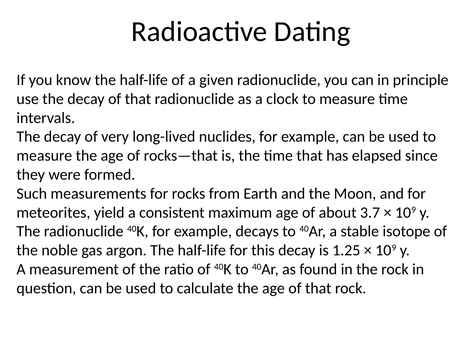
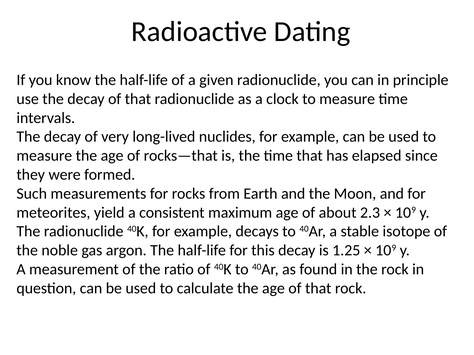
3.7: 3.7 -> 2.3 (370, 213)
